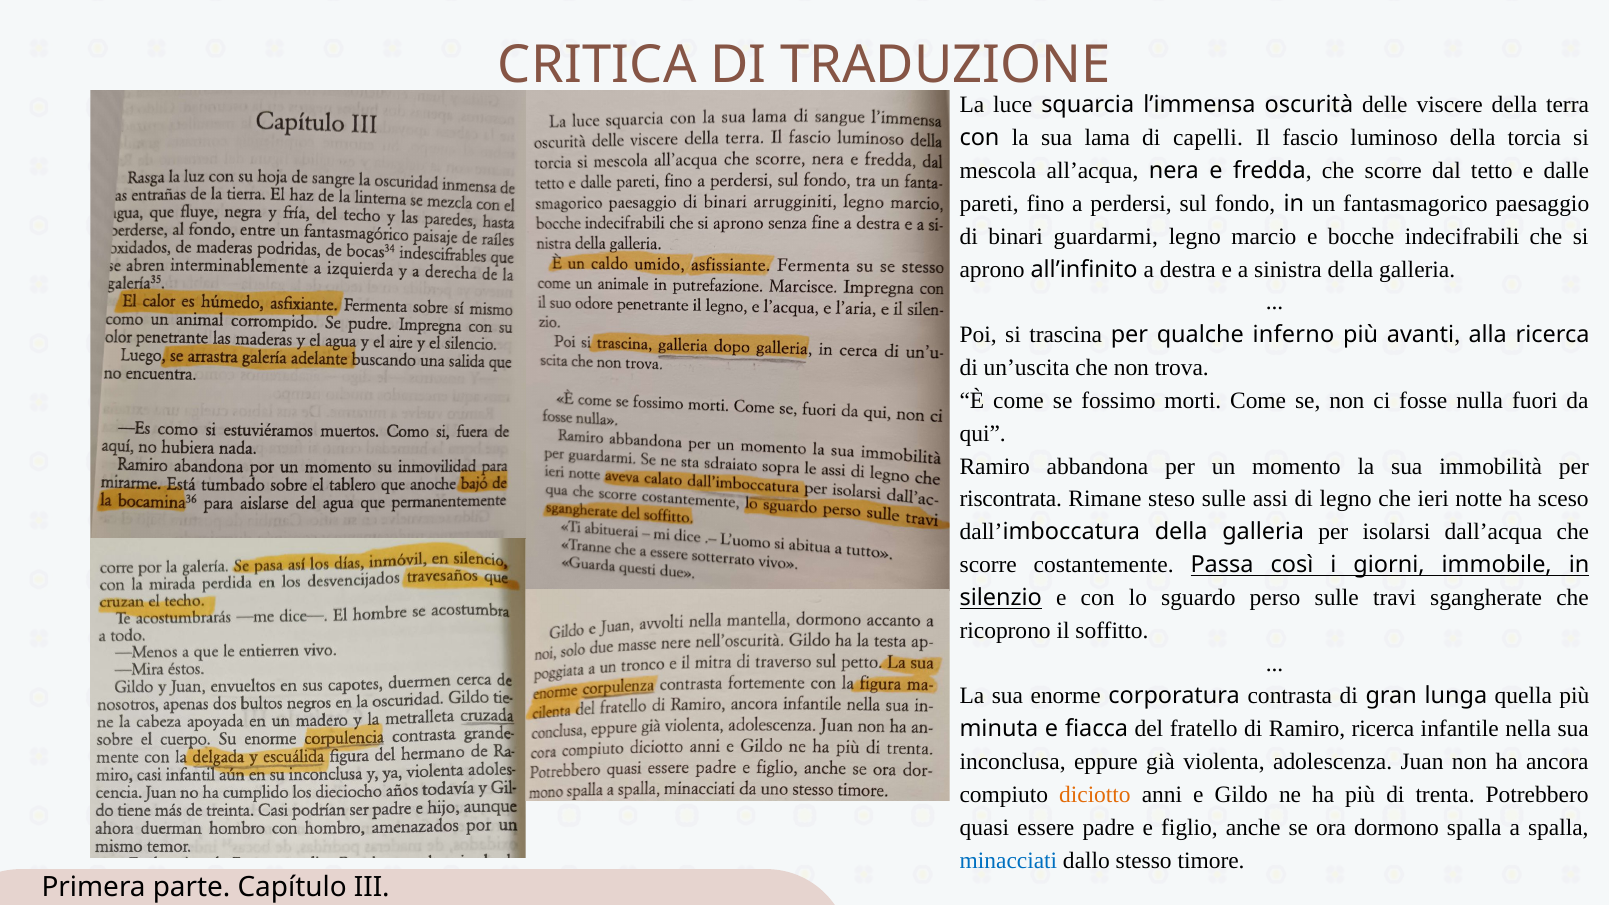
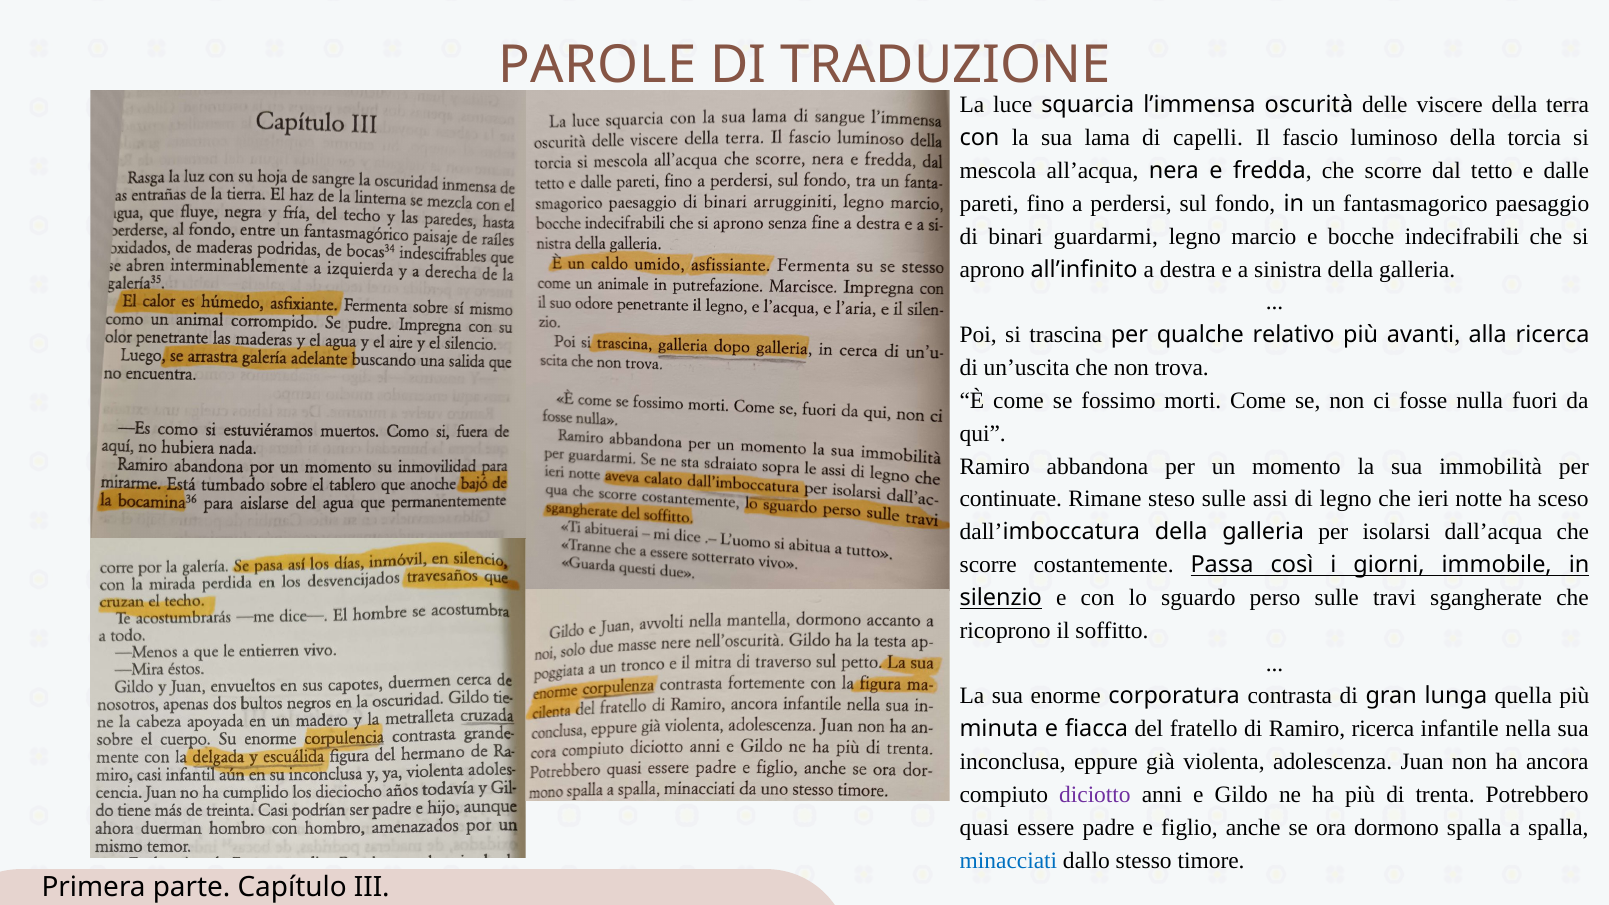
CRITICA: CRITICA -> PAROLE (597, 65)
inferno: inferno -> relativo (1294, 335)
riscontrata: riscontrata -> continuate (1011, 499)
diciotto colour: orange -> purple (1095, 795)
